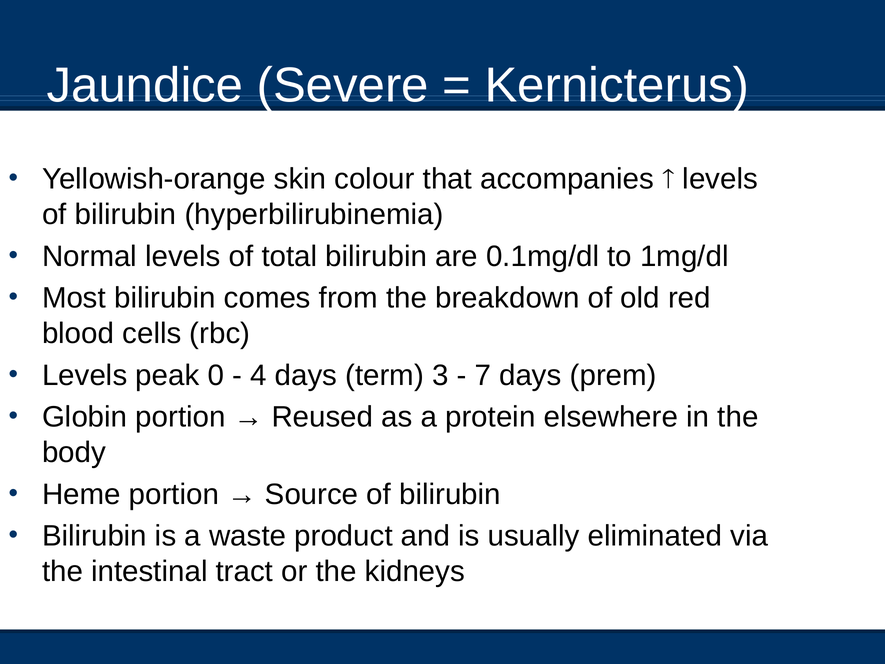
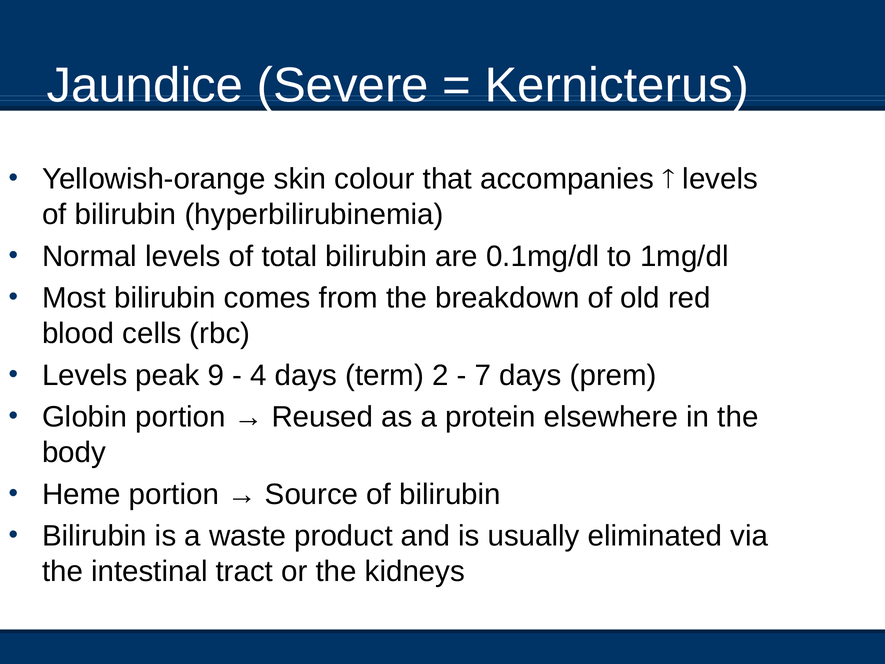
0: 0 -> 9 (216, 375)
3: 3 -> 2 (440, 375)
